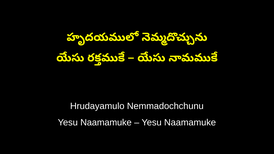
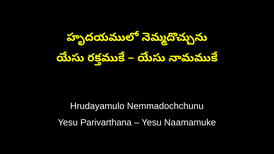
Naamamuke: Naamamuke -> Parivarthana (106, 123)
